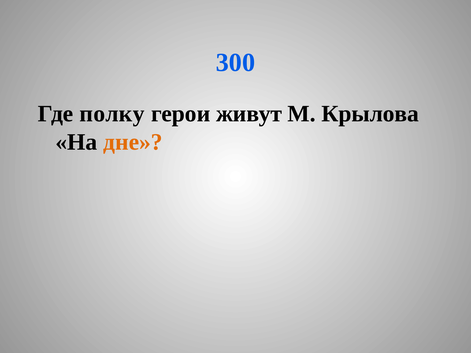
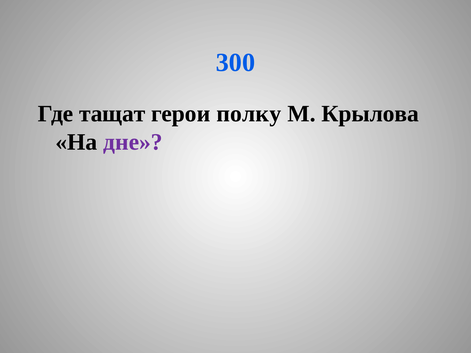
полку: полку -> тащат (112, 114)
живут: живут -> полку (249, 114)
дне colour: orange -> purple (133, 142)
